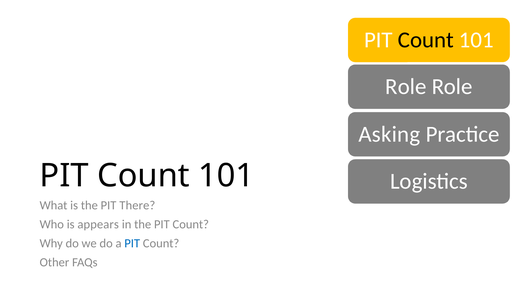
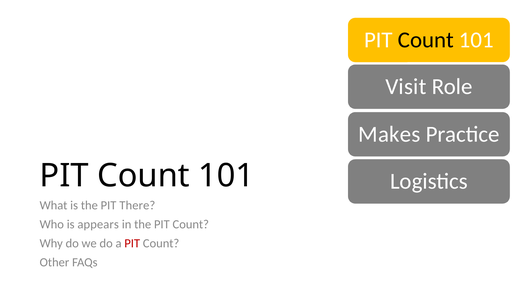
Role: Role -> Visit (406, 87)
Asking: Asking -> Makes (389, 134)
PIT colour: blue -> red (132, 243)
